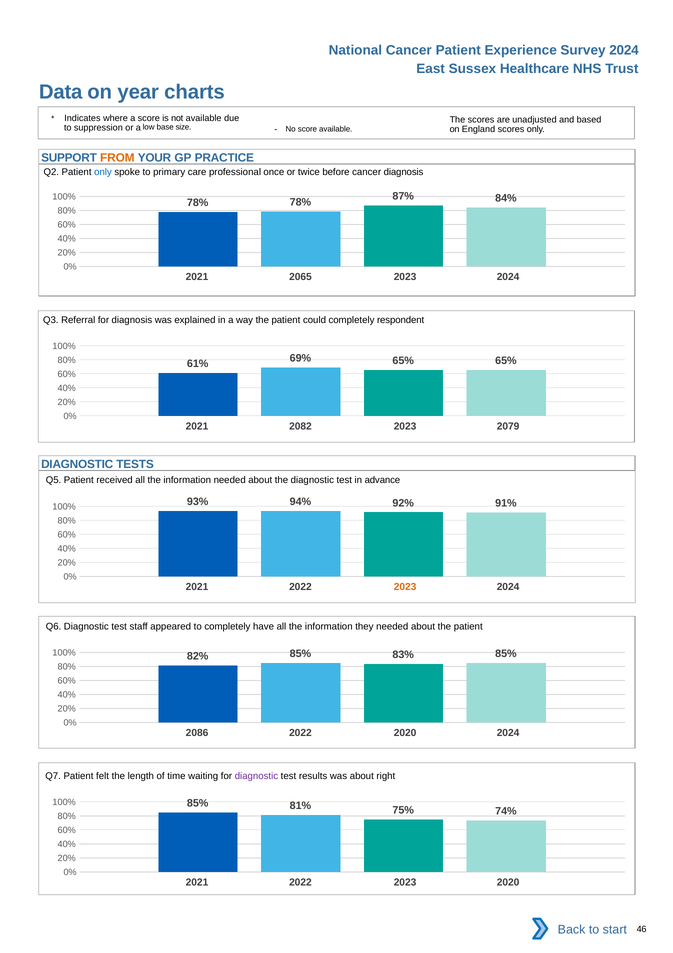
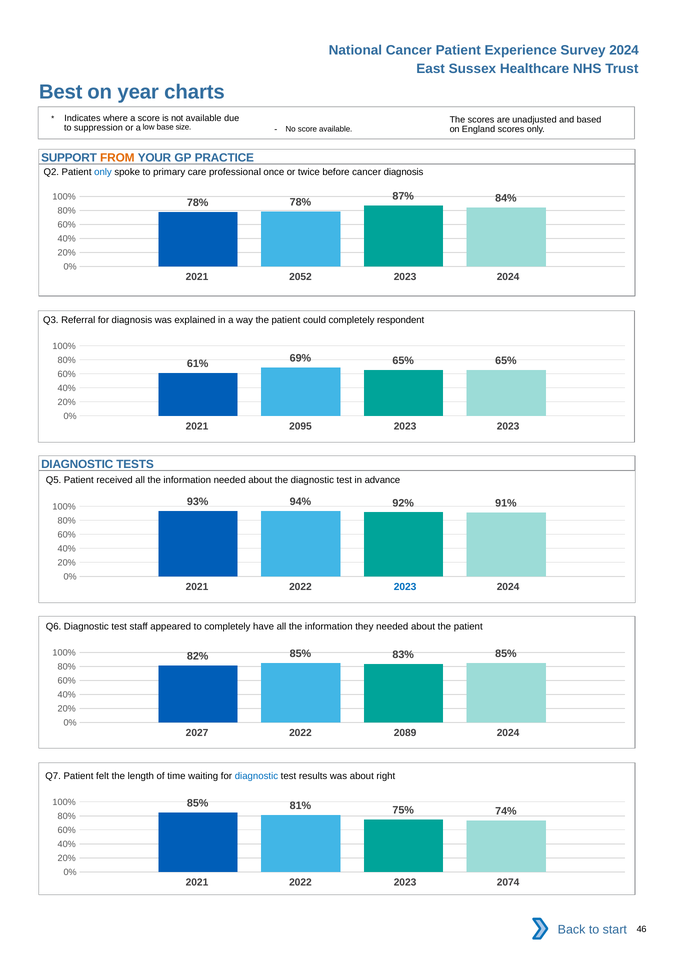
Data: Data -> Best (61, 92)
2065: 2065 -> 2052 (300, 277)
2082: 2082 -> 2095 (300, 426)
2023 2079: 2079 -> 2023 (508, 426)
2023 colour: orange -> blue (405, 586)
2086: 2086 -> 2027 (197, 733)
2022 2020: 2020 -> 2089 (405, 733)
diagnostic colour: purple -> blue (256, 775)
2023 2020: 2020 -> 2074 (508, 882)
